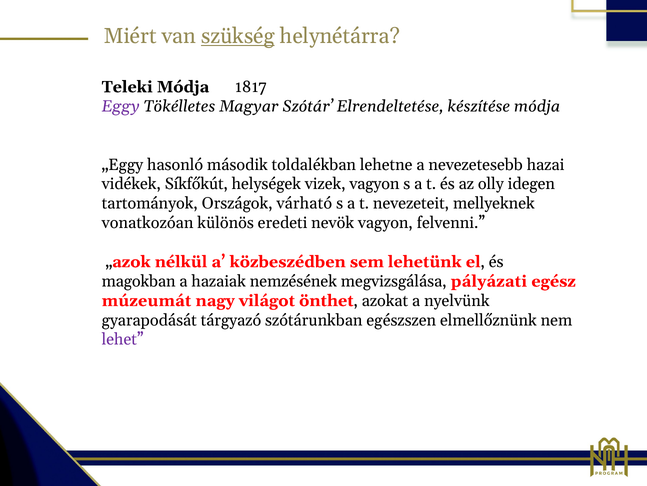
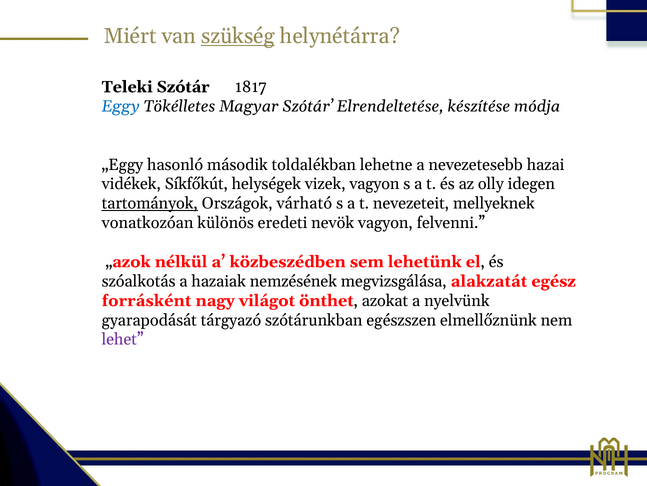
Teleki Módja: Módja -> Szótár (183, 87)
Eggy colour: purple -> blue (121, 106)
tartományok underline: none -> present (150, 203)
magokban: magokban -> szóalkotás (139, 281)
pályázati: pályázati -> alakzatát (489, 281)
múzeumát: múzeumát -> forrásként (147, 300)
